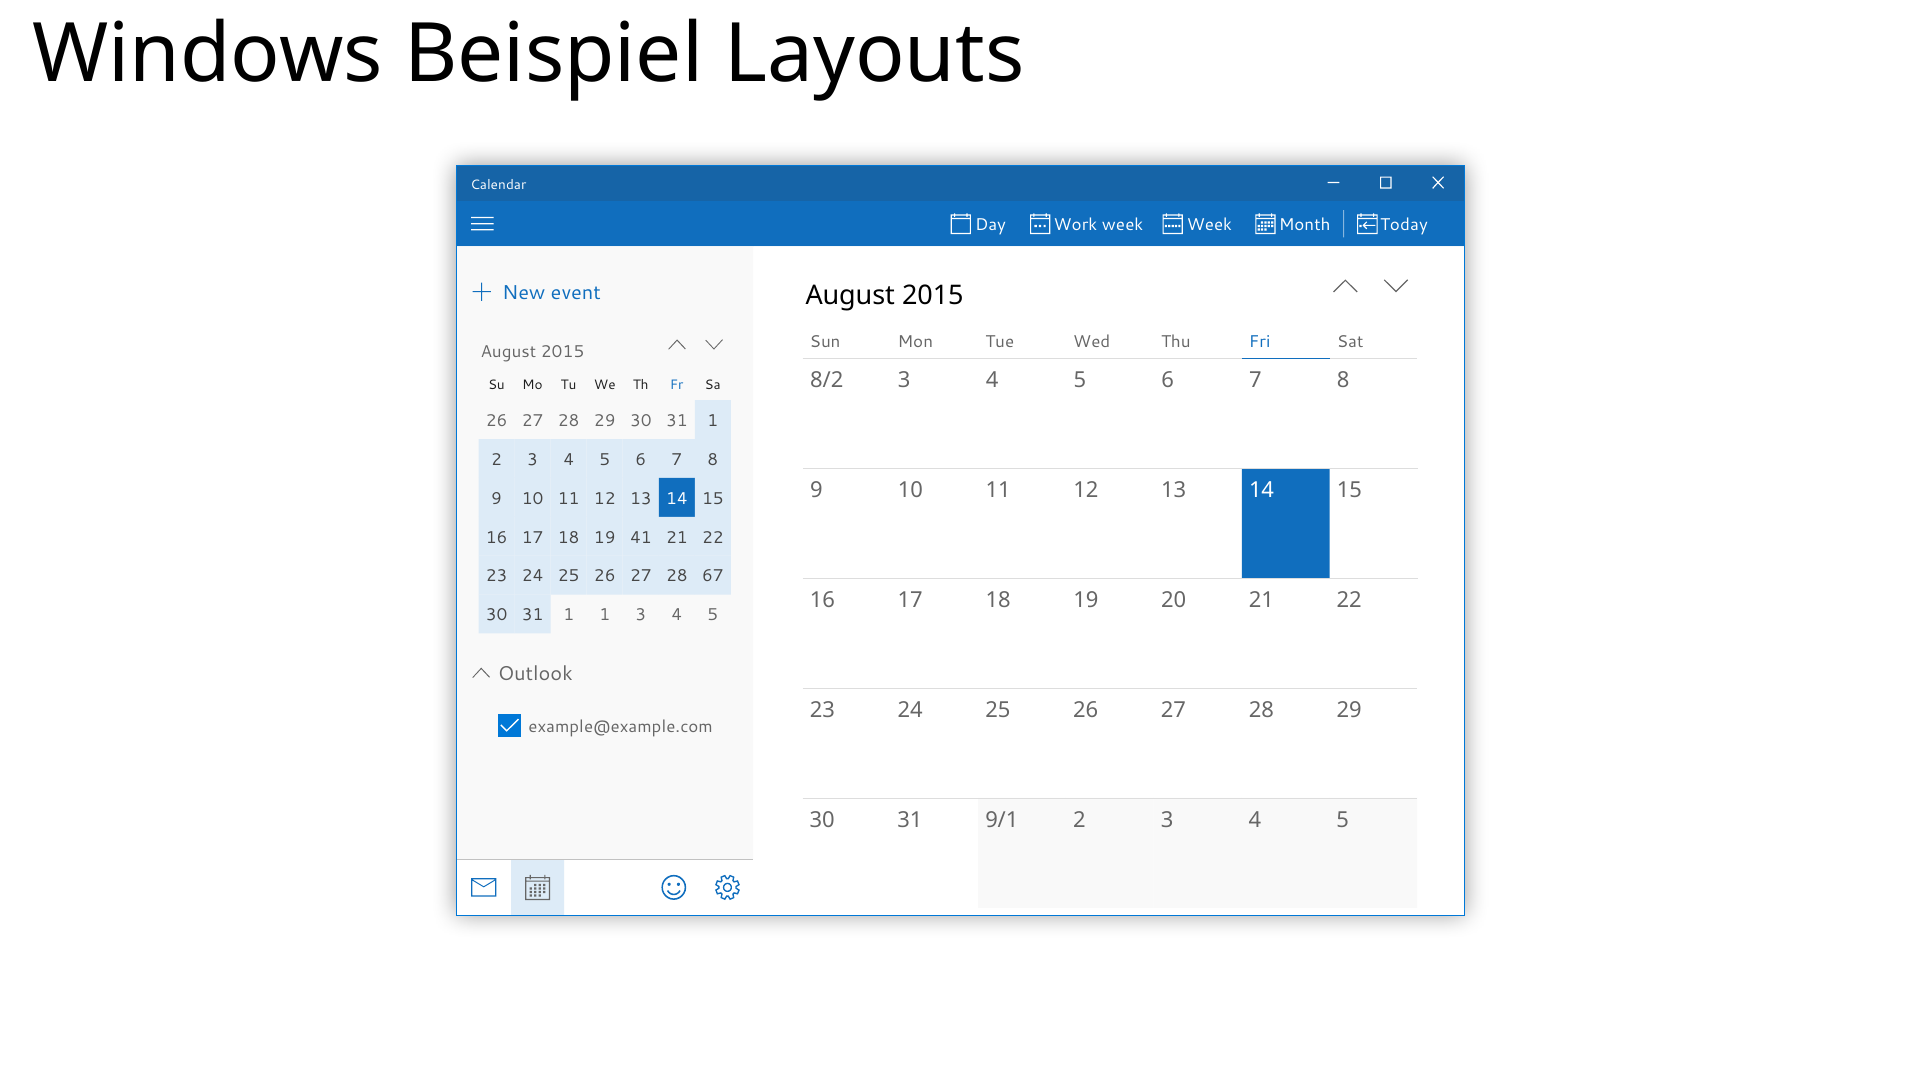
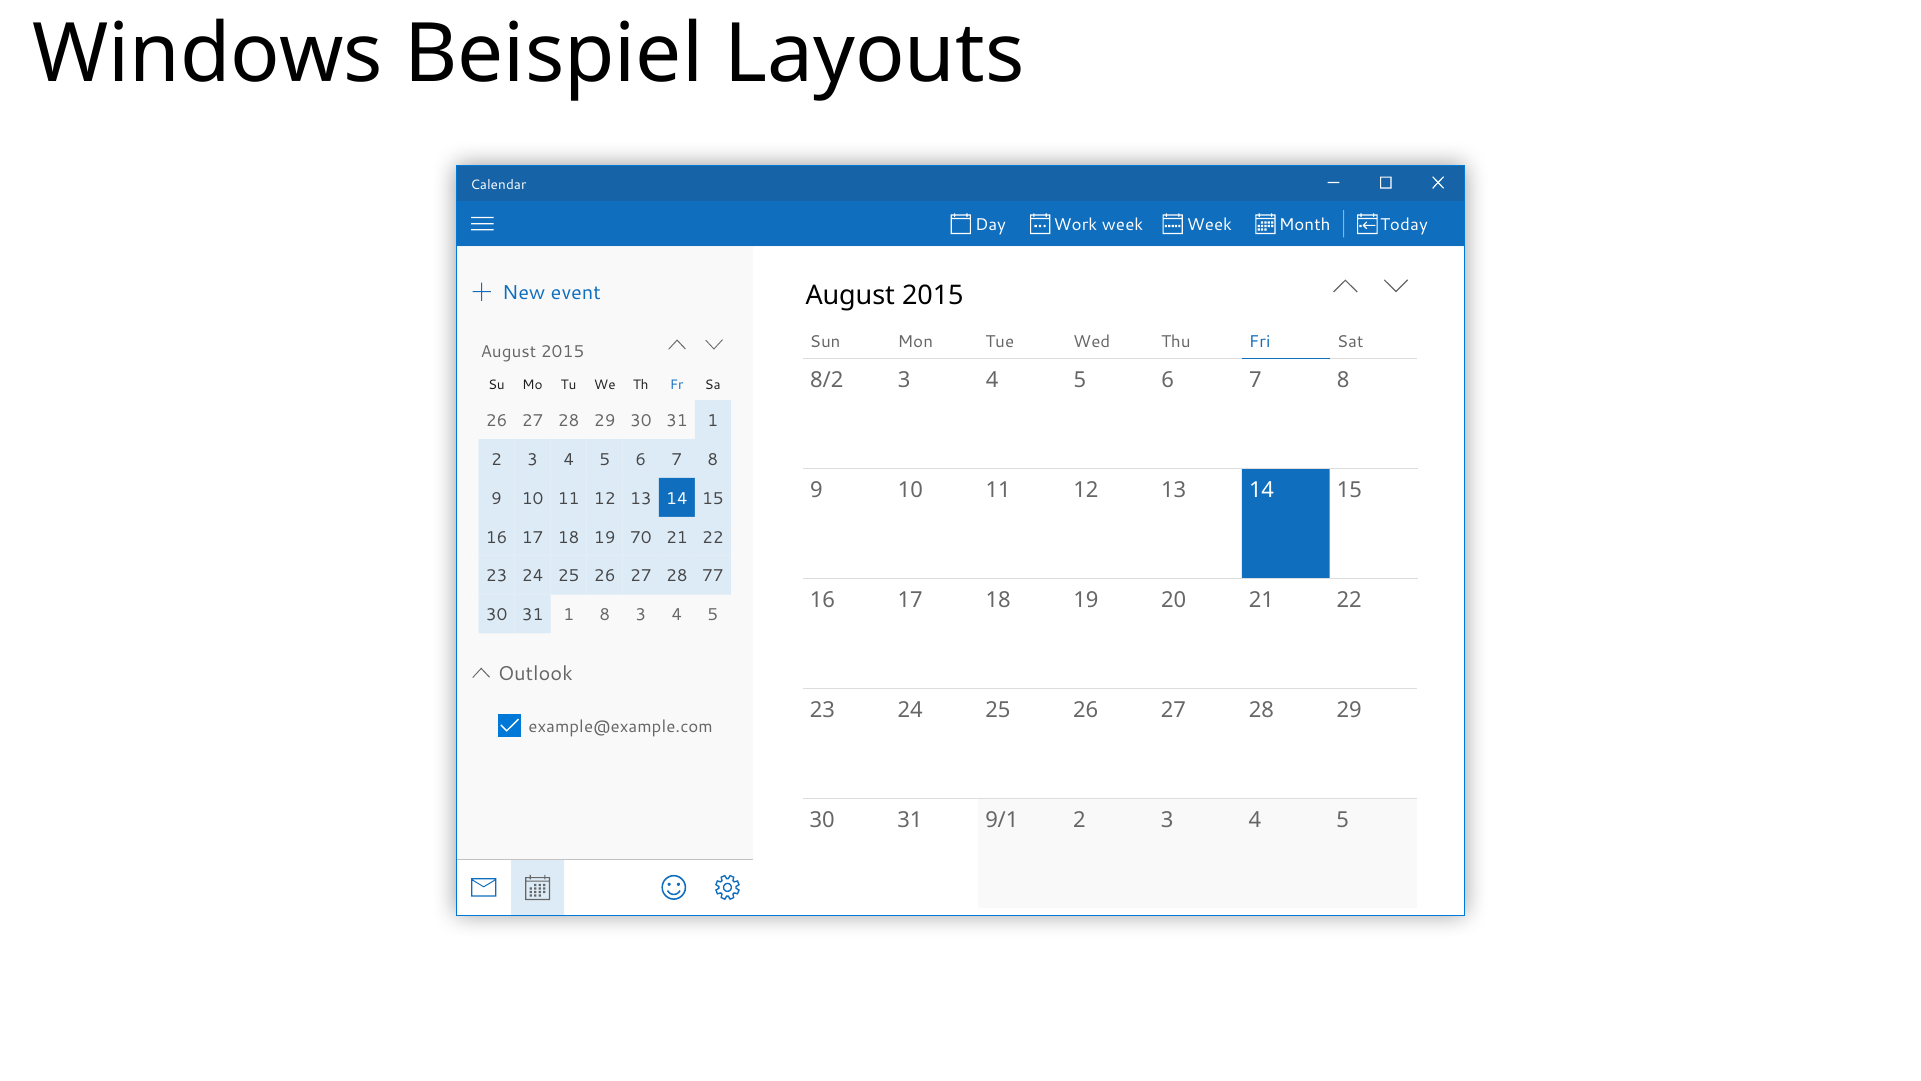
41: 41 -> 70 (641, 537)
67: 67 -> 77 (713, 576)
1 1: 1 -> 8 (605, 615)
